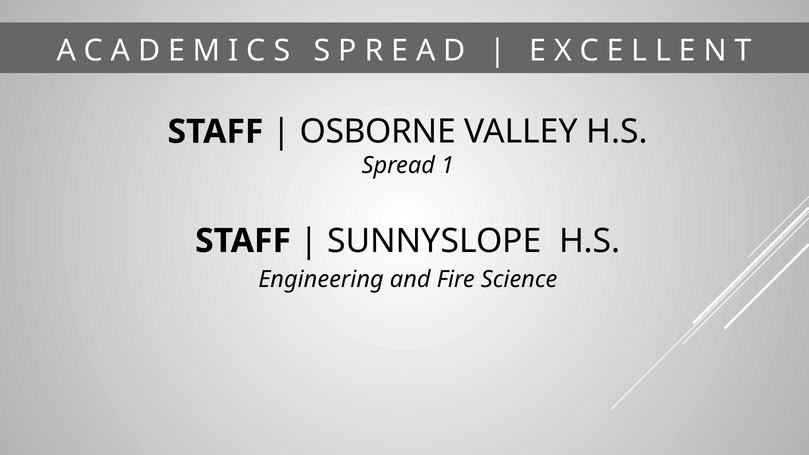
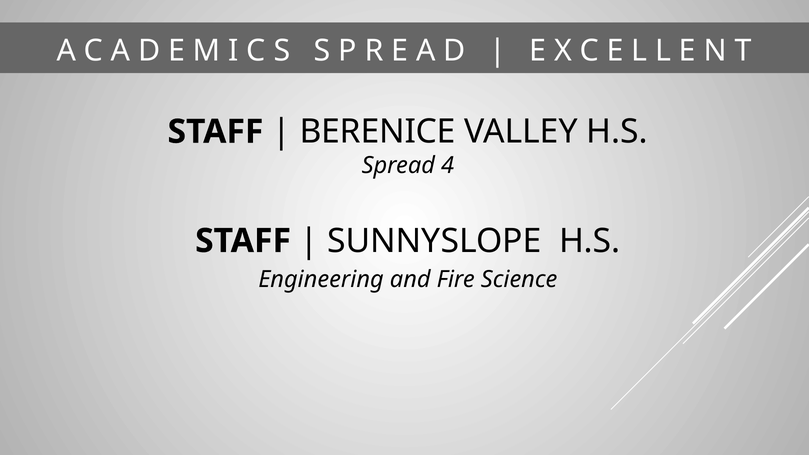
OSBORNE: OSBORNE -> BERENICE (378, 132)
1: 1 -> 4 (448, 165)
